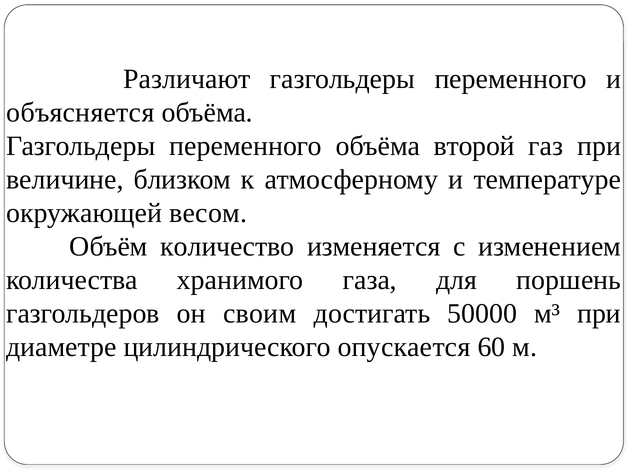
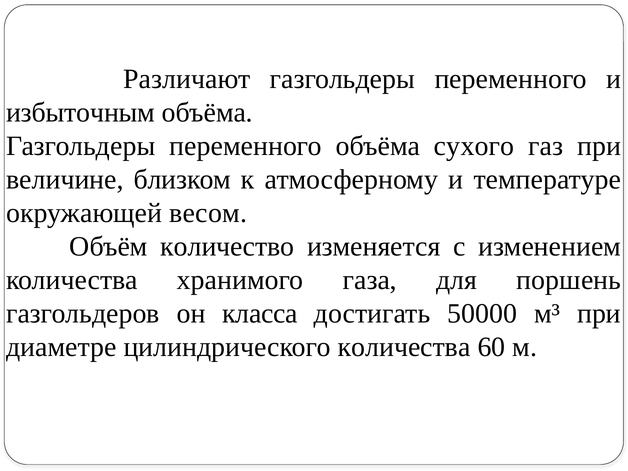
объясняется: объясняется -> избыточным (81, 113)
второй: второй -> сухого (474, 146)
своим: своим -> класса (260, 314)
цилиндрического опускается: опускается -> количества (404, 347)
